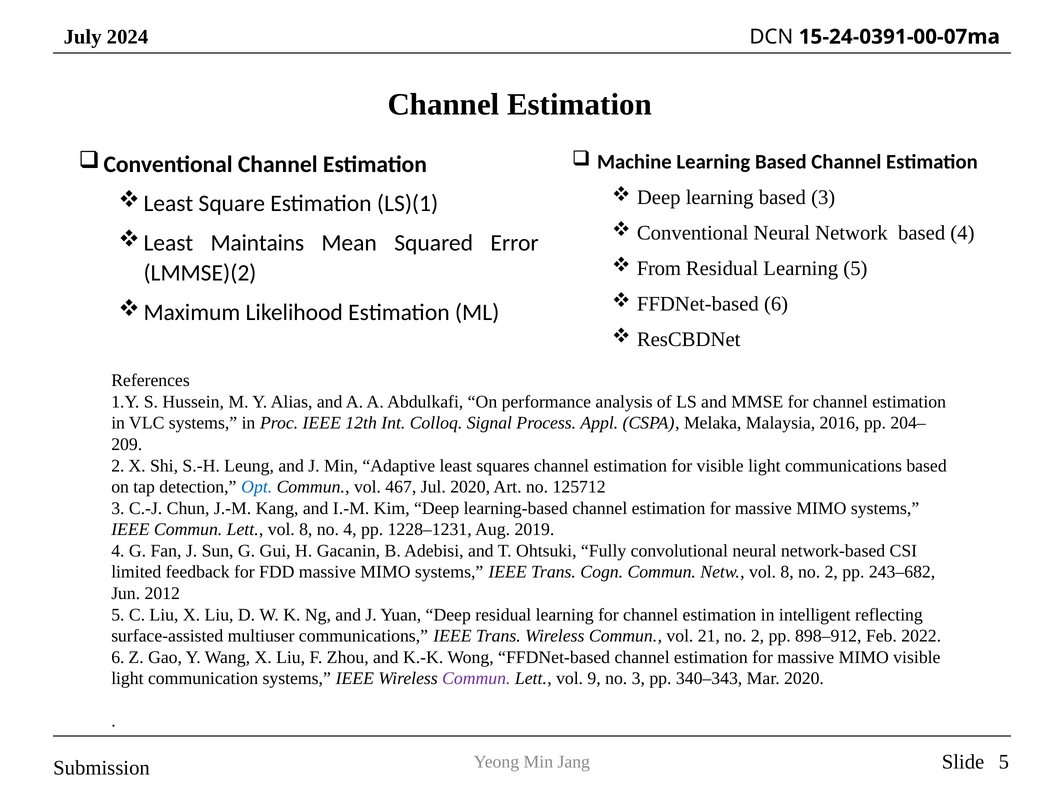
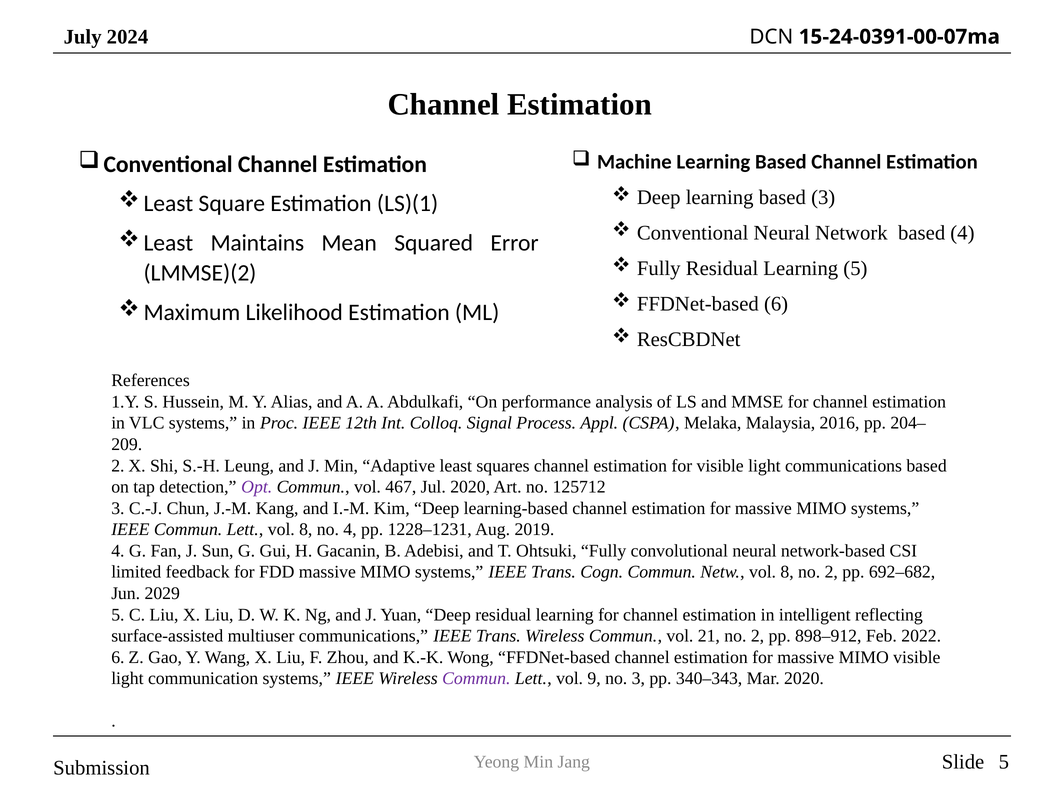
From: From -> Fully (659, 268)
Opt colour: blue -> purple (257, 487)
243–682: 243–682 -> 692–682 (902, 572)
2012: 2012 -> 2029 (162, 593)
